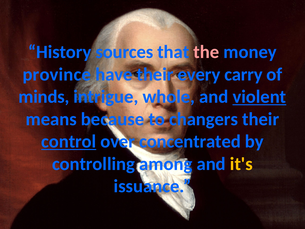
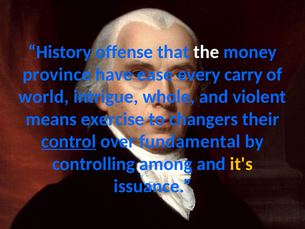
sources: sources -> offense (124, 52)
the colour: pink -> white (206, 52)
have their: their -> ease (155, 74)
minds: minds -> world (44, 97)
violent underline: present -> none (259, 97)
because: because -> exercise (113, 119)
concentrated: concentrated -> fundamental (190, 141)
